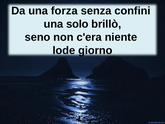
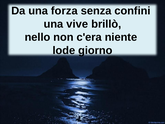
solo: solo -> vive (77, 24)
seno: seno -> nello (37, 37)
